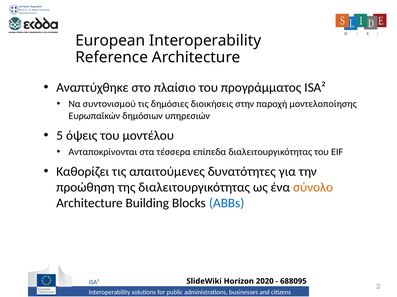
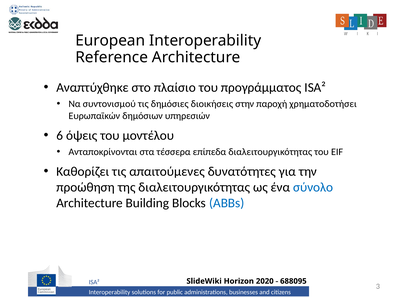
μοντελοποίησης: μοντελοποίησης -> χρηματοδοτήσει (323, 104)
5: 5 -> 6 (60, 136)
σύνολο colour: orange -> blue (313, 188)
